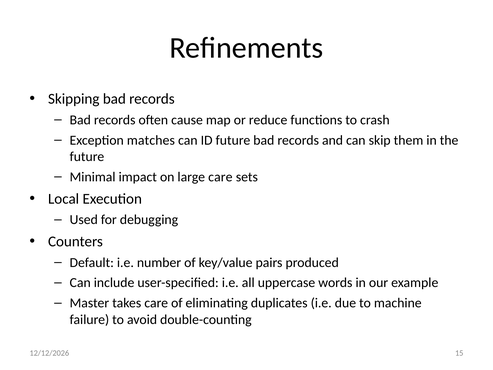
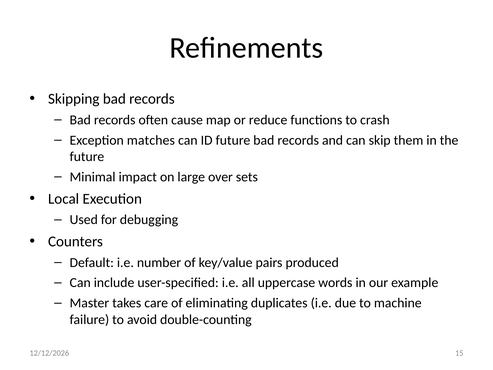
large care: care -> over (220, 177)
